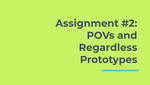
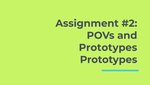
Regardless: Regardless -> Prototypes (108, 47)
